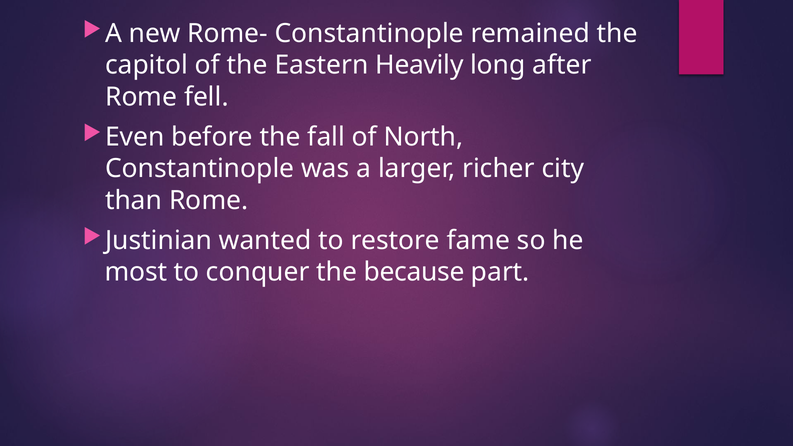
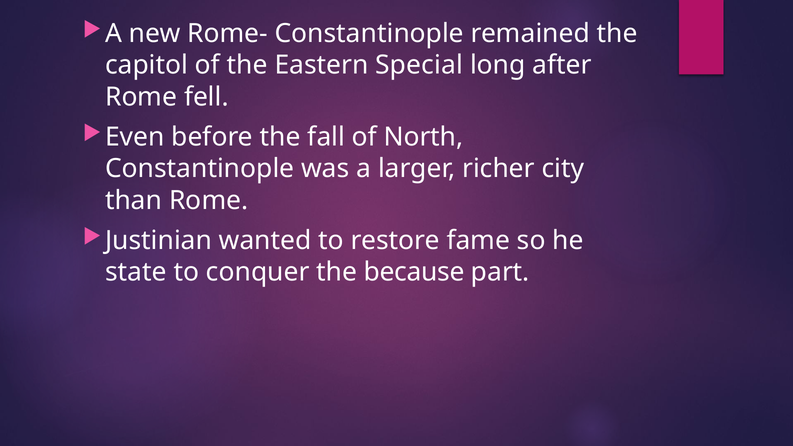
Heavily: Heavily -> Special (419, 65)
most: most -> state (136, 272)
